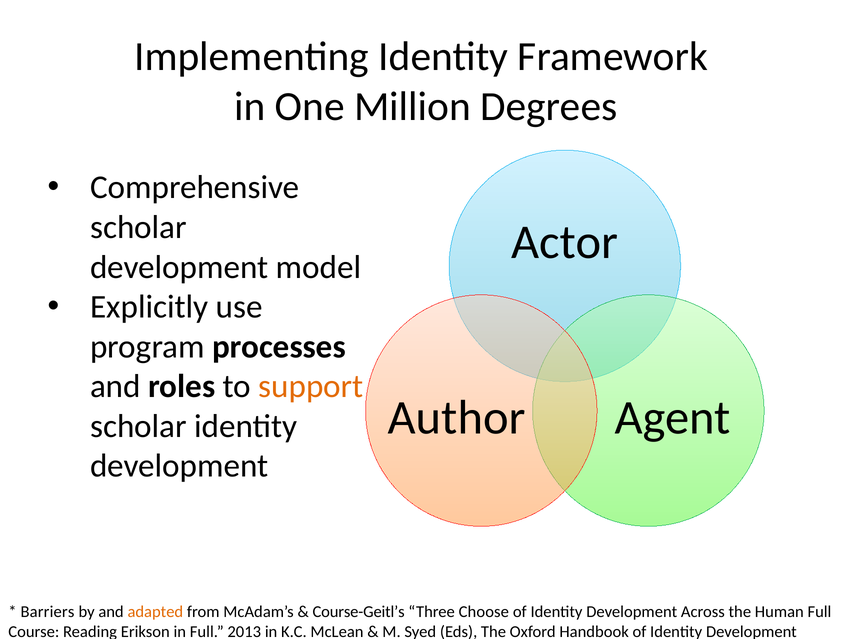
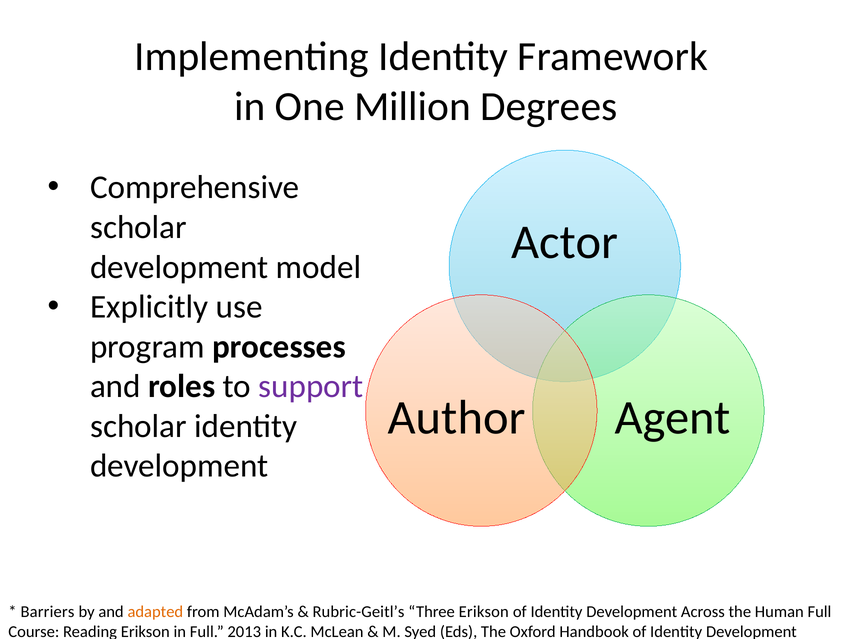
support colour: orange -> purple (311, 386)
Course-Geitl’s: Course-Geitl’s -> Rubric-Geitl’s (358, 612)
Three Choose: Choose -> Erikson (484, 612)
